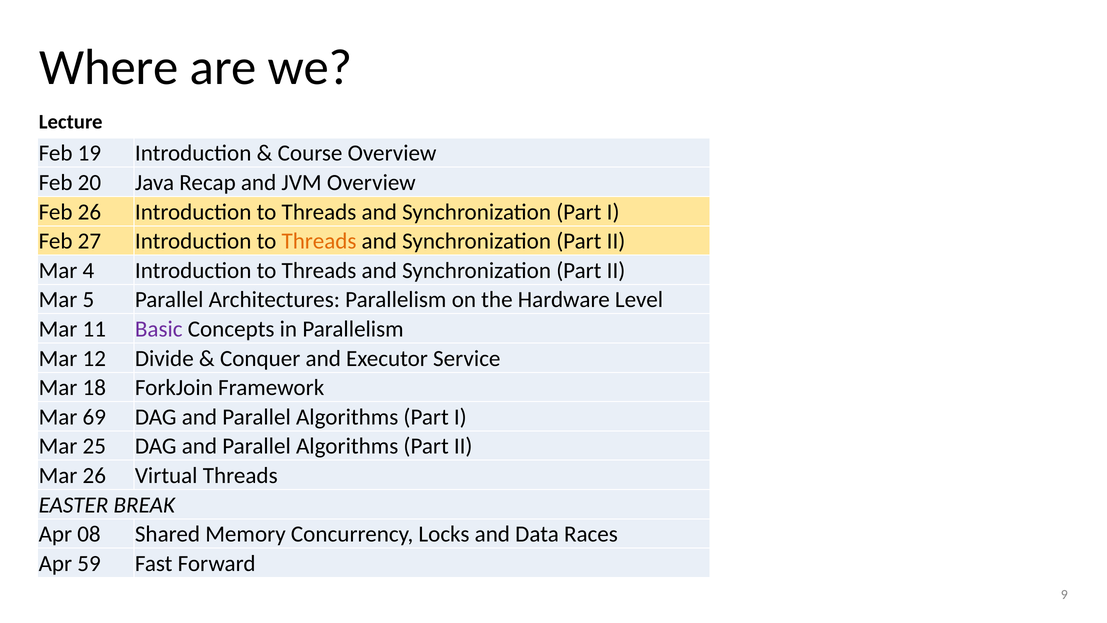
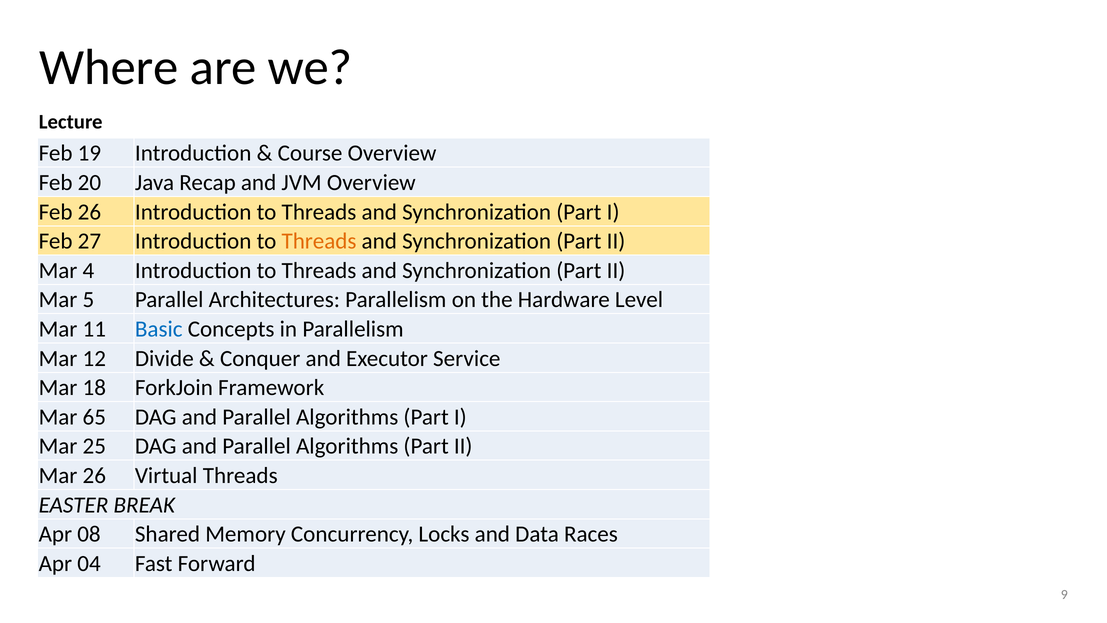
Basic colour: purple -> blue (159, 329)
69: 69 -> 65 (94, 417)
59: 59 -> 04 (89, 563)
